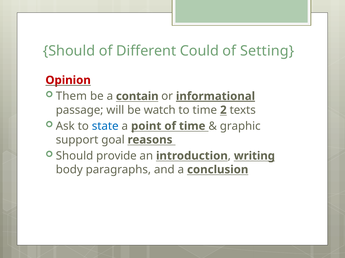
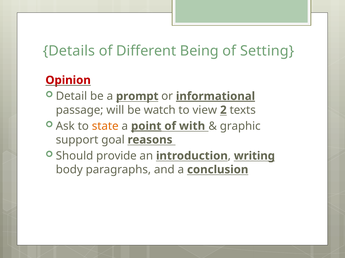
Should: Should -> Details (69, 51)
Could: Could -> Being (199, 51)
Them: Them -> Detail (71, 96)
contain: contain -> prompt (137, 96)
to time: time -> view (205, 110)
state colour: blue -> orange (105, 126)
point underline: none -> present (146, 126)
of time: time -> with (192, 126)
